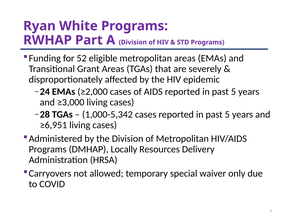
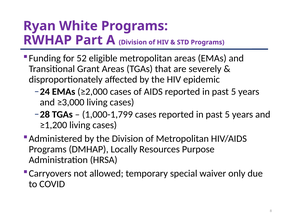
1,000-5,342: 1,000-5,342 -> 1,000-1,799 (107, 114)
≥6,951: ≥6,951 -> ≥1,200 (53, 125)
Delivery: Delivery -> Purpose (198, 149)
